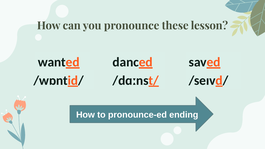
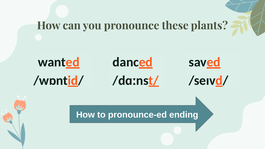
lesson: lesson -> plants (209, 26)
